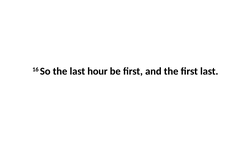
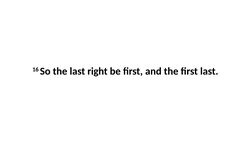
hour: hour -> right (97, 71)
